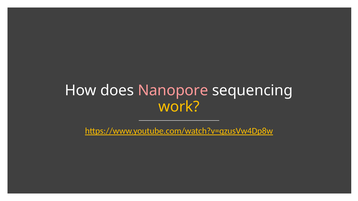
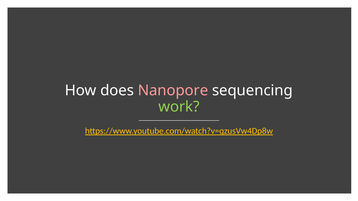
work colour: yellow -> light green (179, 107)
